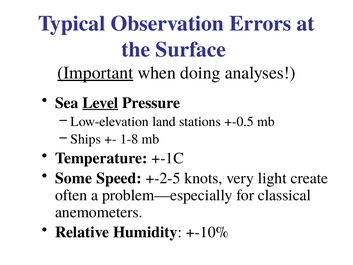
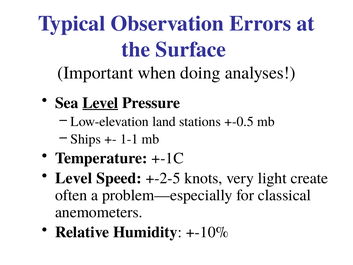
Important underline: present -> none (95, 73)
1-8: 1-8 -> 1-1 (129, 139)
Some: Some -> Level (74, 178)
